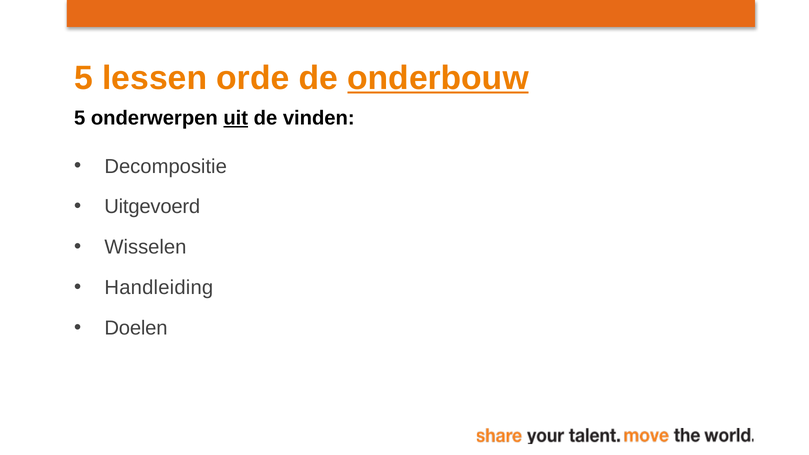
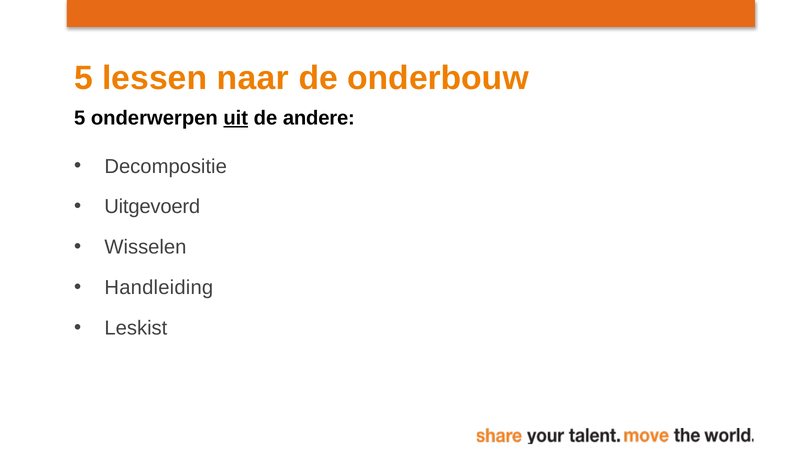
orde: orde -> naar (253, 78)
onderbouw underline: present -> none (438, 78)
vinden: vinden -> andere (319, 118)
Doelen: Doelen -> Leskist (136, 328)
